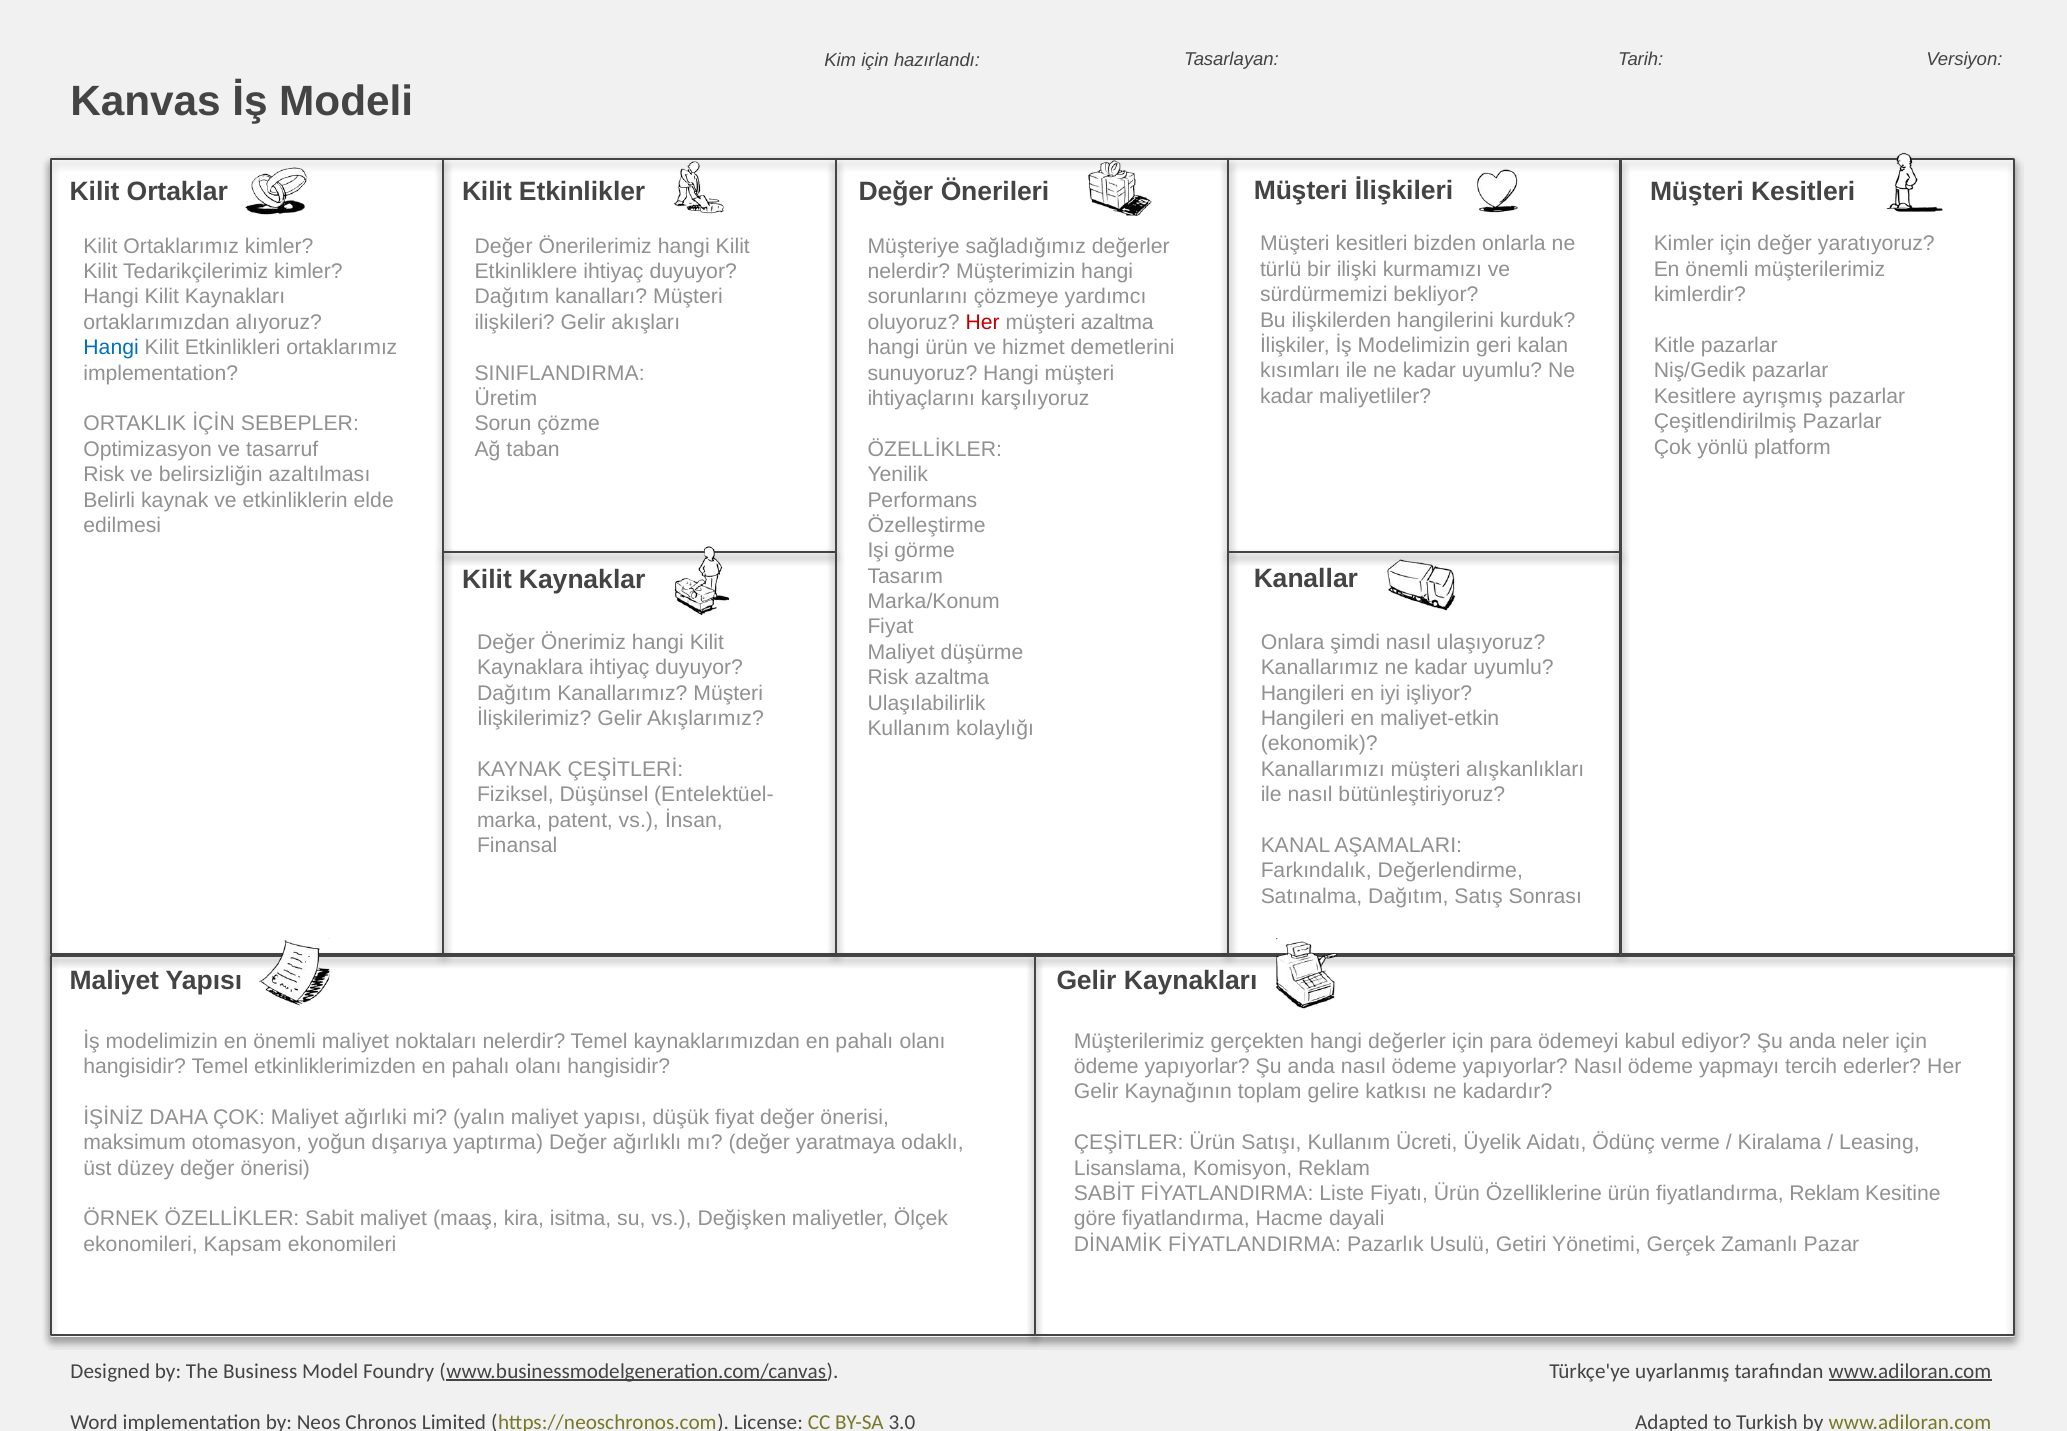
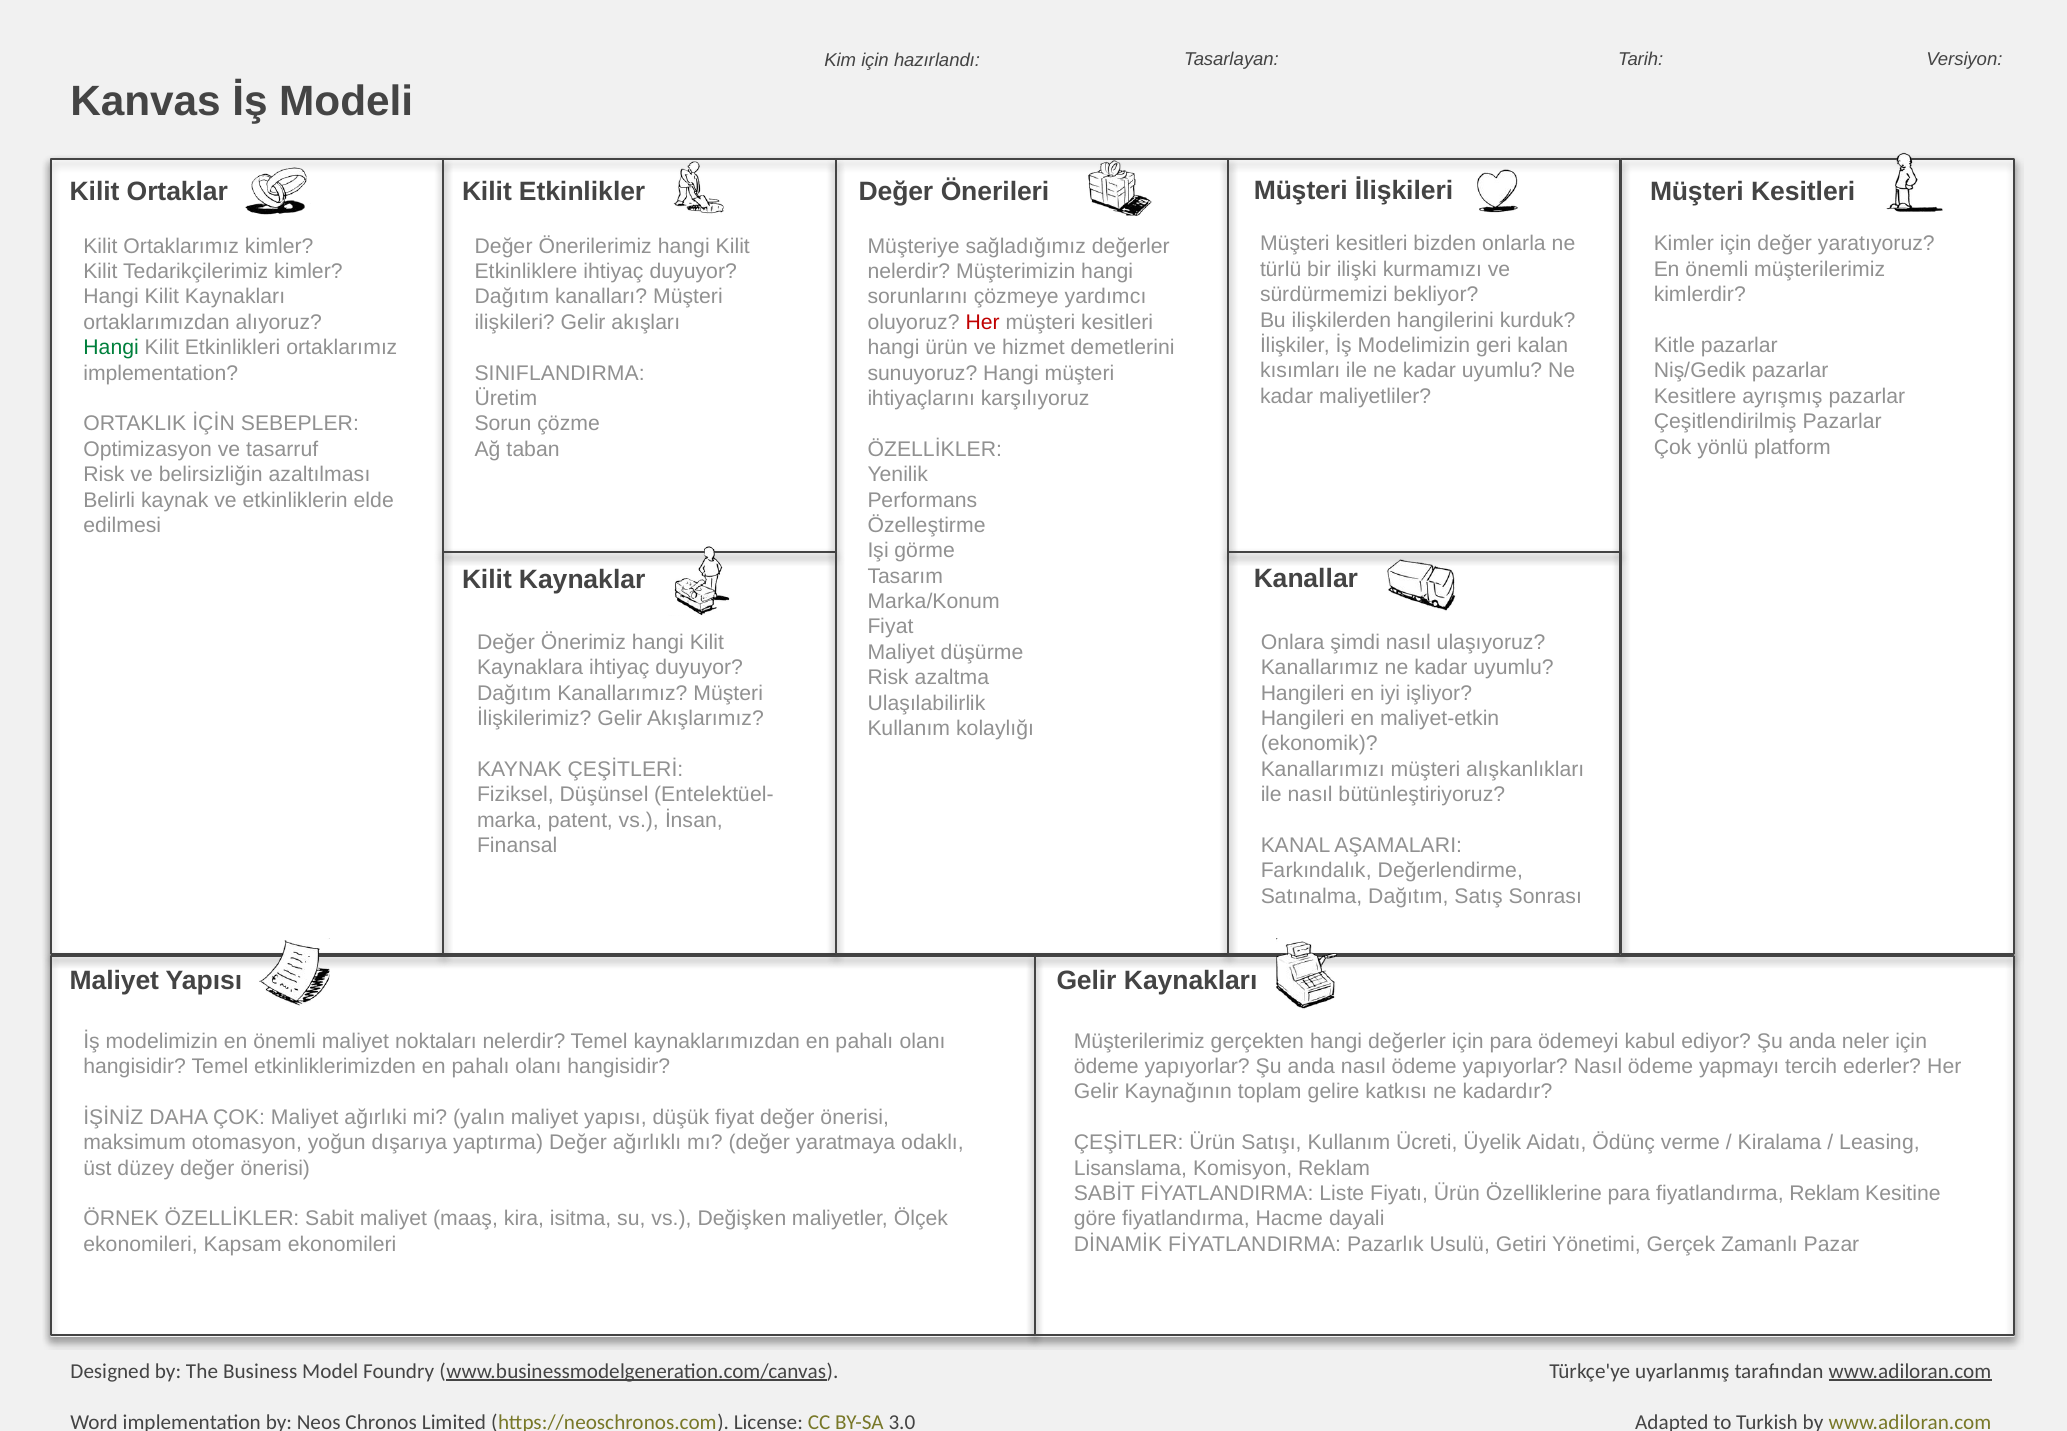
azaltma: azaltma -> kesitleri (1117, 322)
Hangi colour: blue -> green (111, 348)
Özelliklerine ürün: ürün -> para (1629, 1194)
